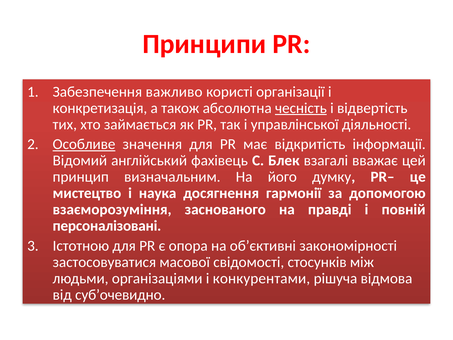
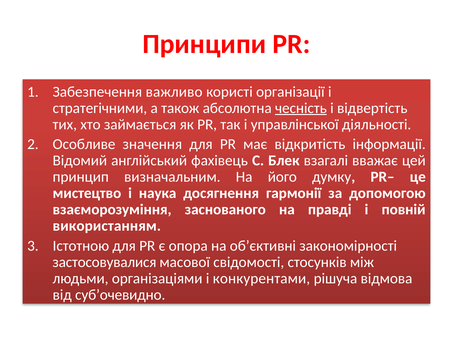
конкретизація: конкретизація -> стратегічними (100, 108)
Особливе underline: present -> none (84, 144)
персоналізовані: персоналізовані -> використанням (107, 226)
застосовуватися: застосовуватися -> застосовувалися (104, 262)
